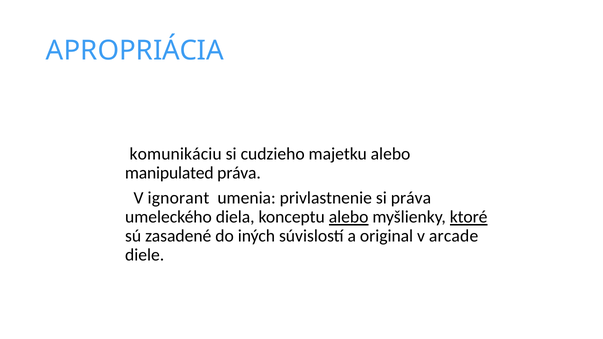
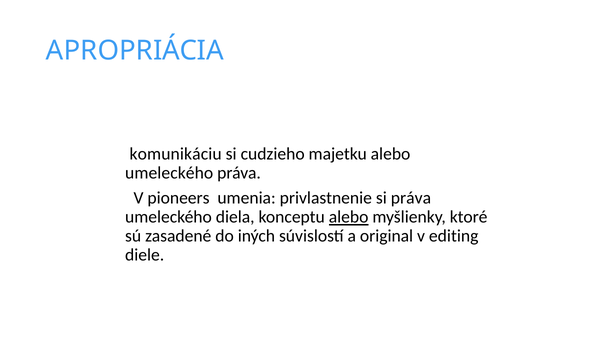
manipulated: manipulated -> umeleckého (169, 173)
ignorant: ignorant -> pioneers (179, 198)
ktoré underline: present -> none (469, 217)
arcade: arcade -> editing (454, 236)
